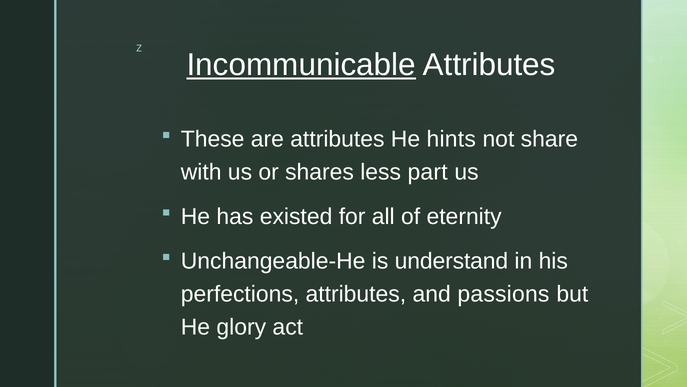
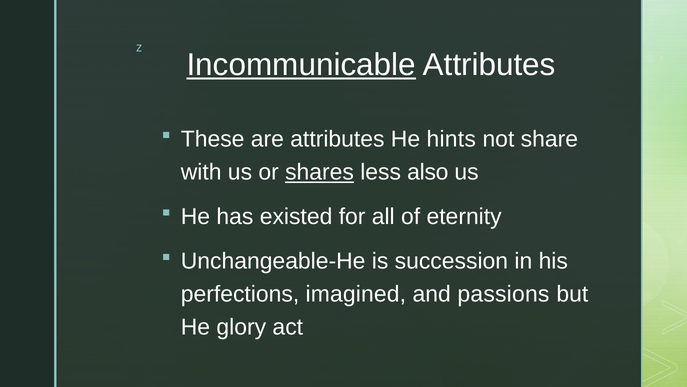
shares underline: none -> present (320, 172)
part: part -> also (428, 172)
understand: understand -> succession (451, 261)
perfections attributes: attributes -> imagined (356, 294)
